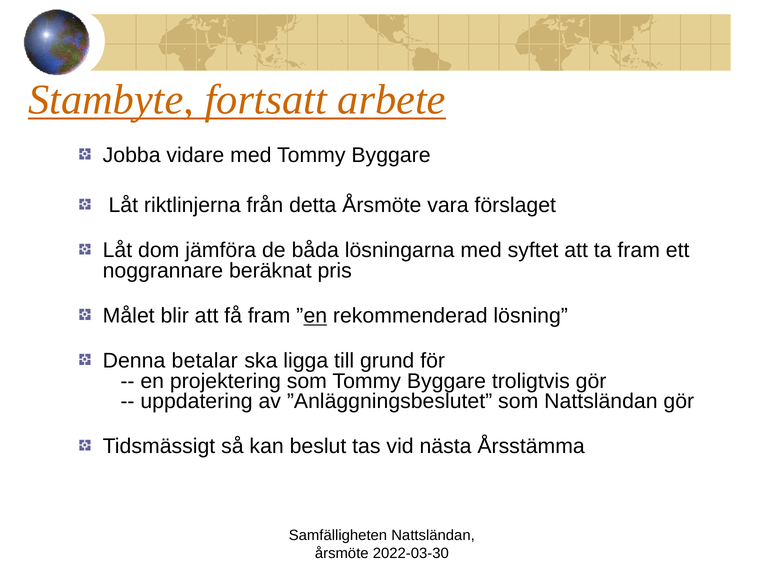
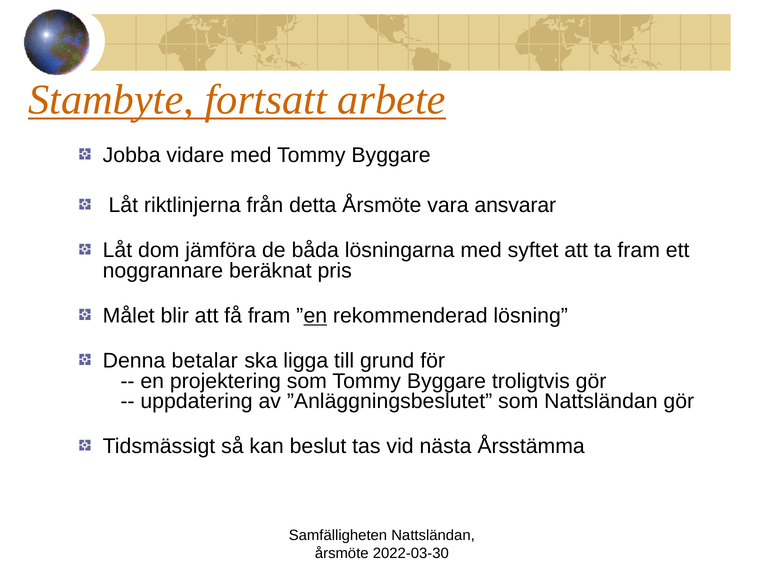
förslaget: förslaget -> ansvarar (515, 205)
